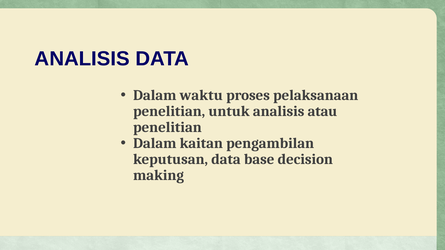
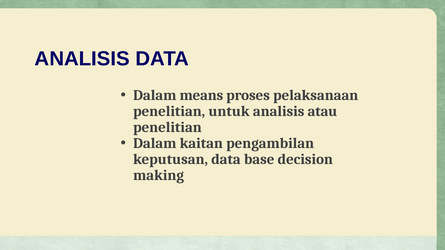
waktu: waktu -> means (201, 95)
